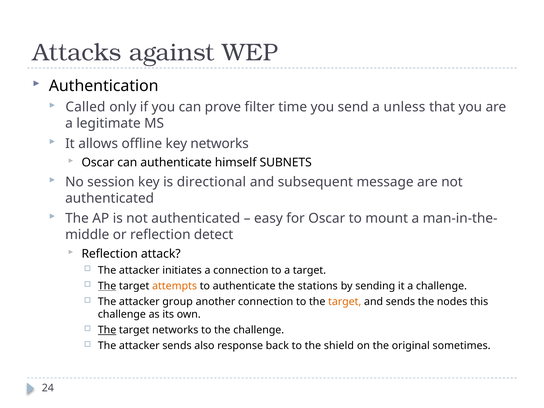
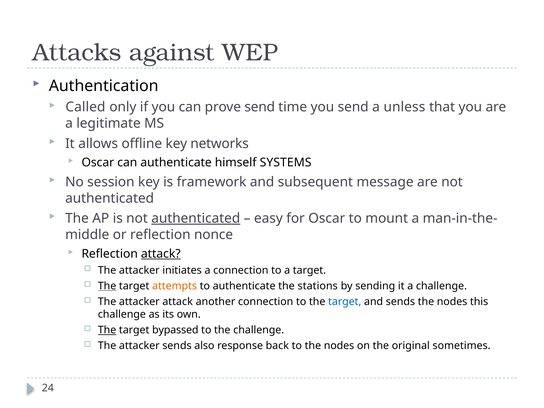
prove filter: filter -> send (260, 107)
SUBNETS: SUBNETS -> SYSTEMS (286, 163)
directional: directional -> framework (212, 182)
authenticated underline: none -> present (196, 218)
detect: detect -> nonce (214, 235)
attack underline: none -> present (161, 254)
attacker group: group -> attack (178, 302)
target colour: orange -> blue (345, 302)
target networks: networks -> bypassed (175, 330)
to the shield: shield -> nodes (339, 346)
